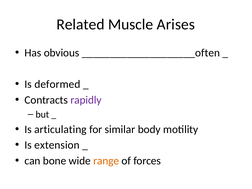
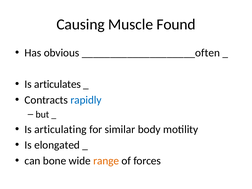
Related: Related -> Causing (81, 24)
Arises: Arises -> Found (176, 24)
deformed: deformed -> articulates (58, 84)
rapidly colour: purple -> blue (86, 100)
extension: extension -> elongated (57, 145)
